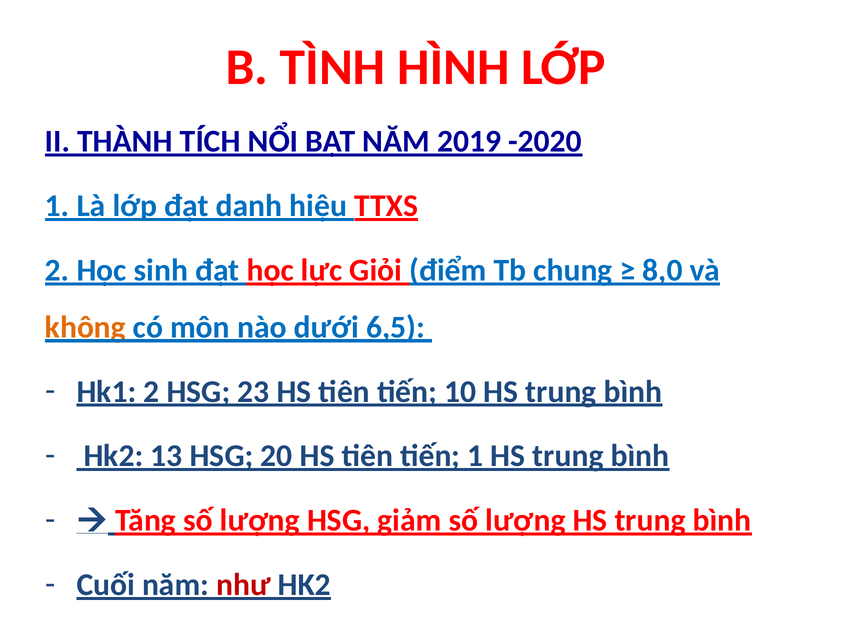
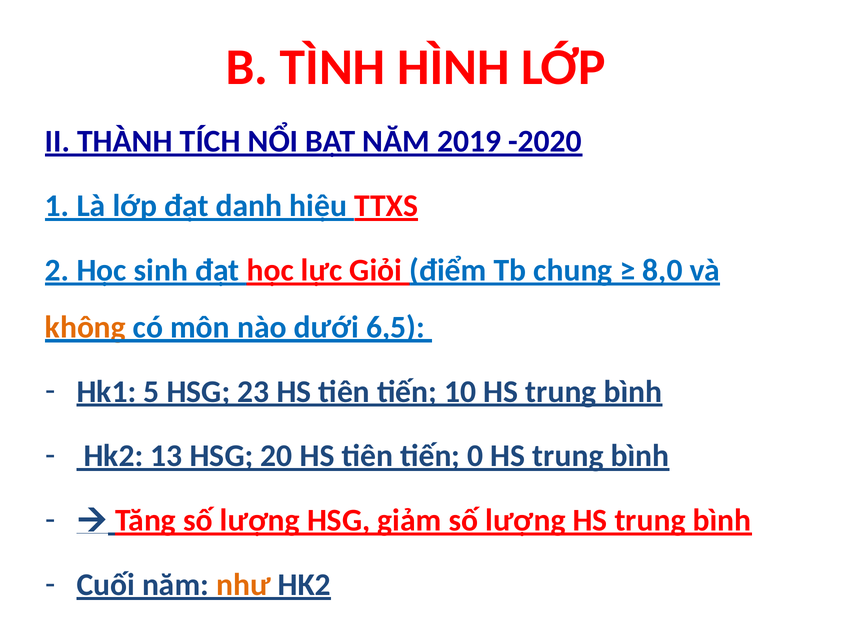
Hk1 2: 2 -> 5 (151, 392)
tiến 1: 1 -> 0 (475, 456)
như colour: red -> orange (243, 585)
